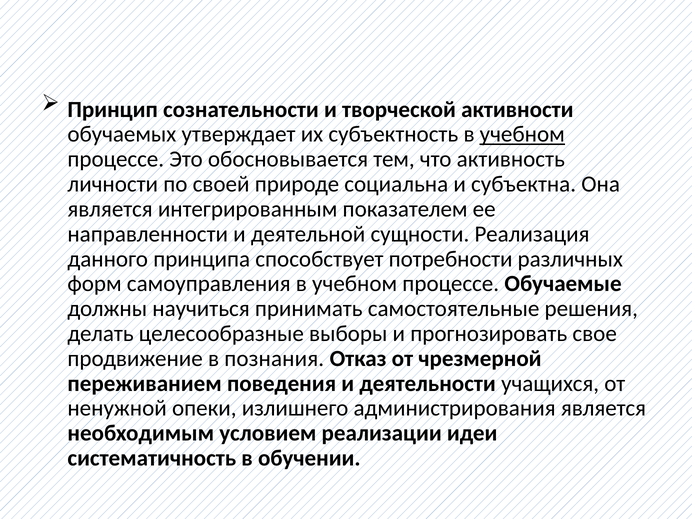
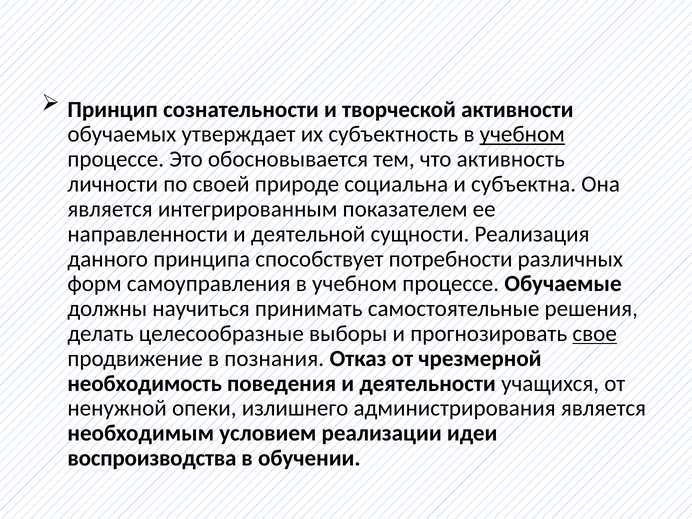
свое underline: none -> present (595, 334)
переживанием: переживанием -> необходимость (145, 383)
систематичность: систематичность -> воспроизводства (152, 458)
